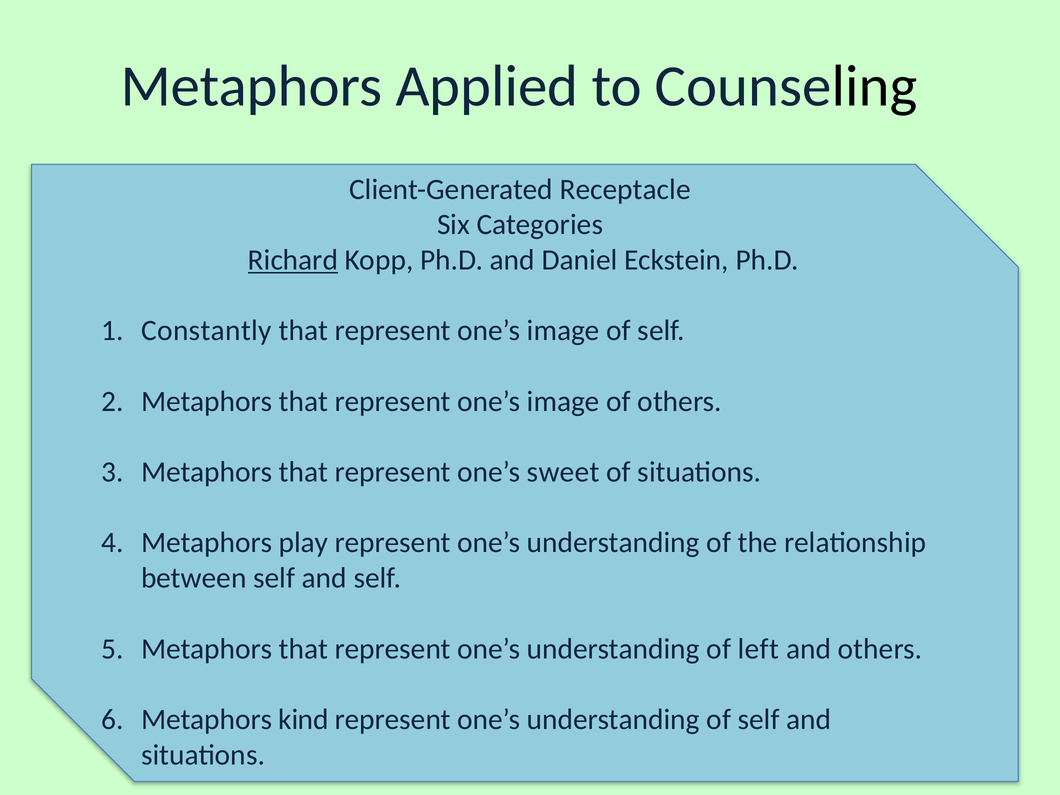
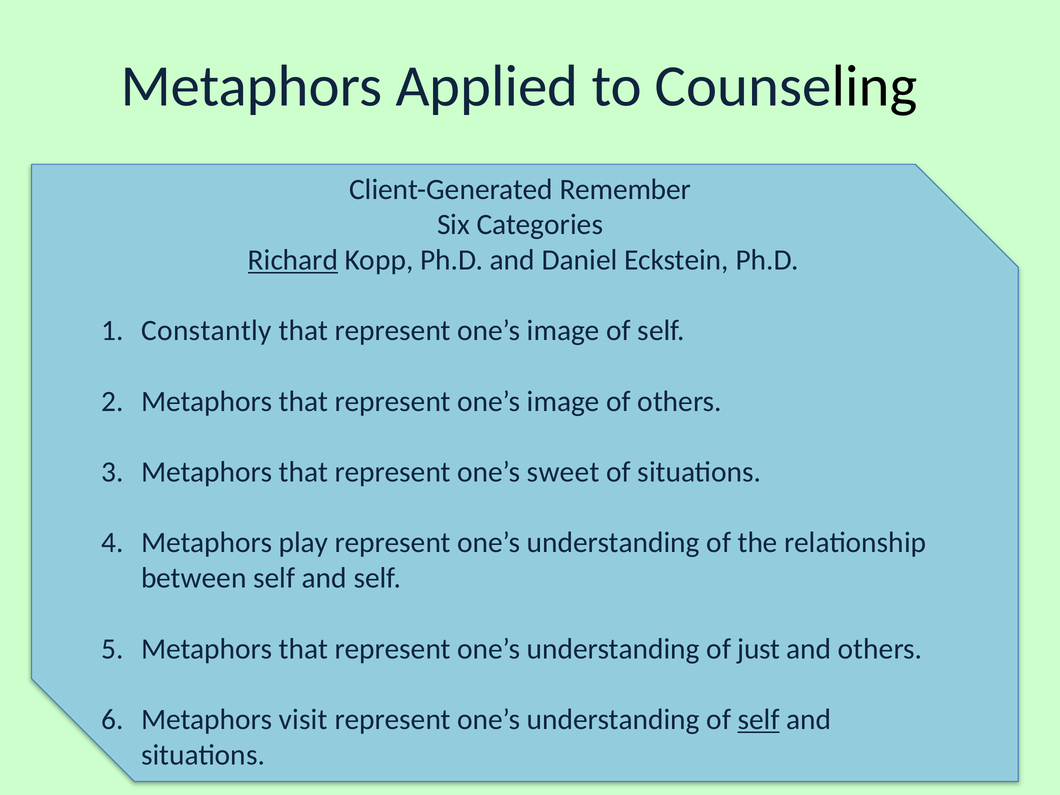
Receptacle: Receptacle -> Remember (625, 189)
left: left -> just (759, 649)
kind: kind -> visit (303, 720)
self underline: none -> present (759, 720)
